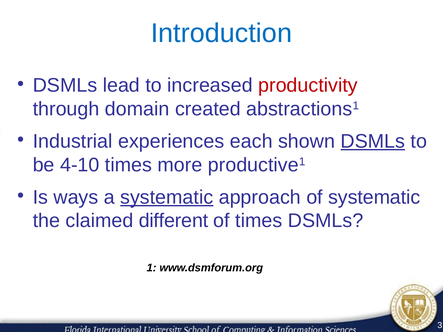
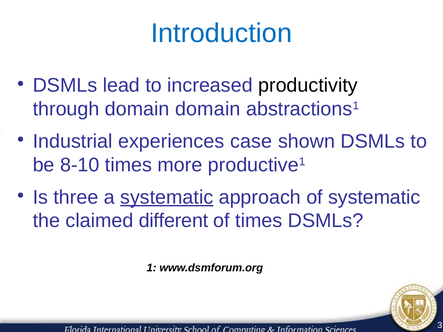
productivity colour: red -> black (308, 85)
domain created: created -> domain (208, 109)
each: each -> case (251, 141)
DSMLs underline: present -> none (373, 141)
4-10: 4-10 -> 8-10 (80, 165)
ways: ways -> three (76, 197)
